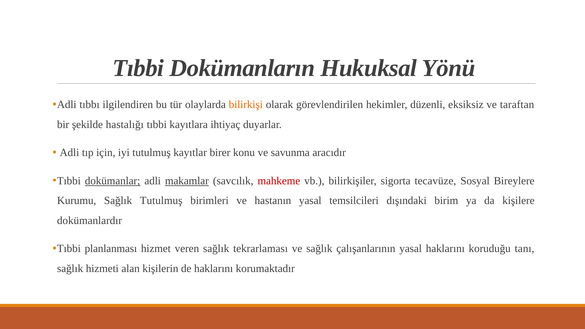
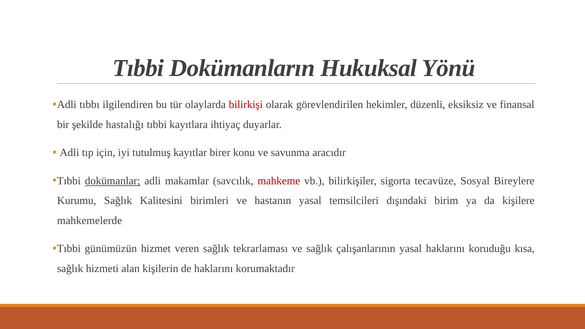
bilirkişi colour: orange -> red (246, 105)
taraftan: taraftan -> finansal (517, 105)
makamlar underline: present -> none (187, 181)
Sağlık Tutulmuş: Tutulmuş -> Kalitesini (161, 201)
dokümanlardır: dokümanlardır -> mahkemelerde (90, 220)
planlanması: planlanması -> günümüzün (111, 249)
tanı: tanı -> kısa (525, 249)
